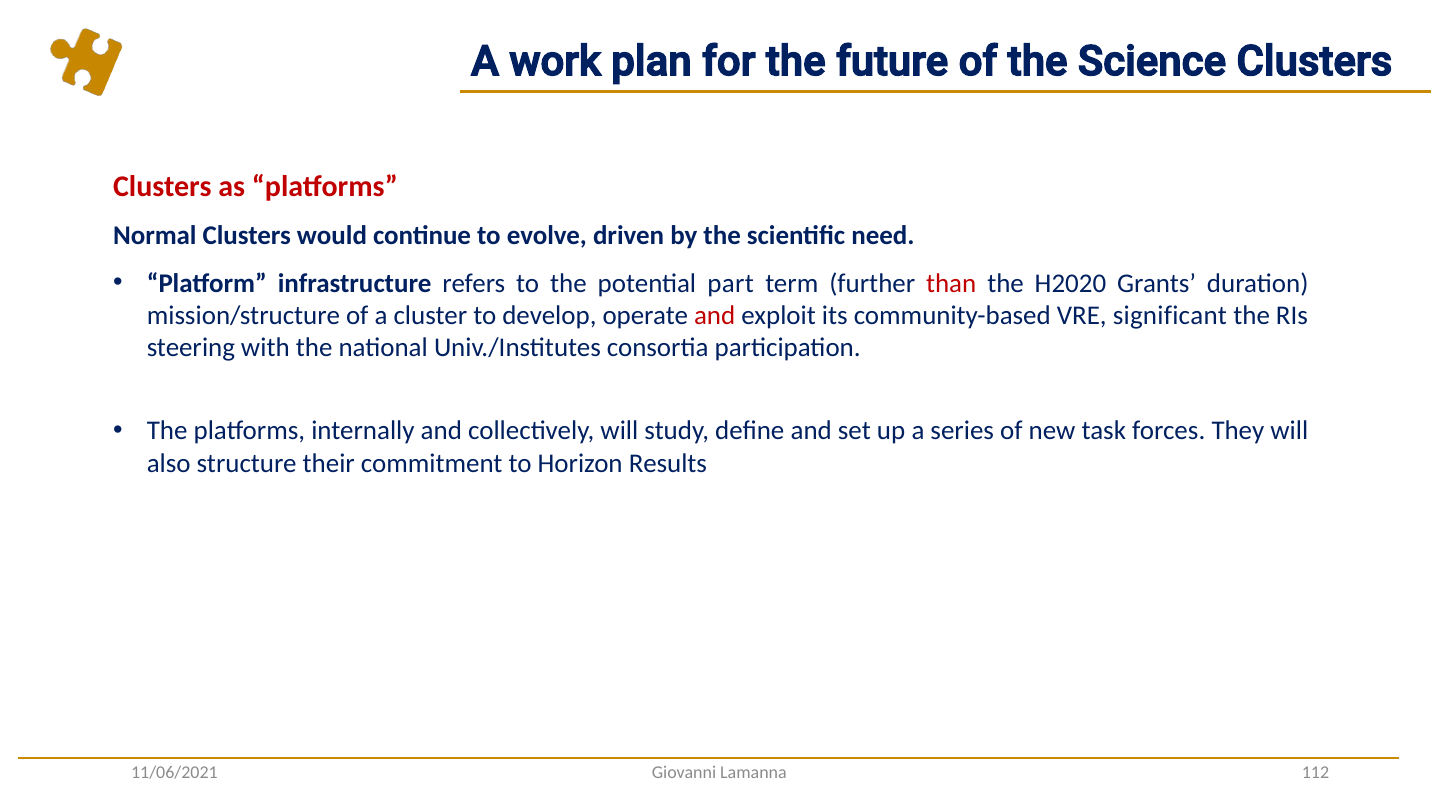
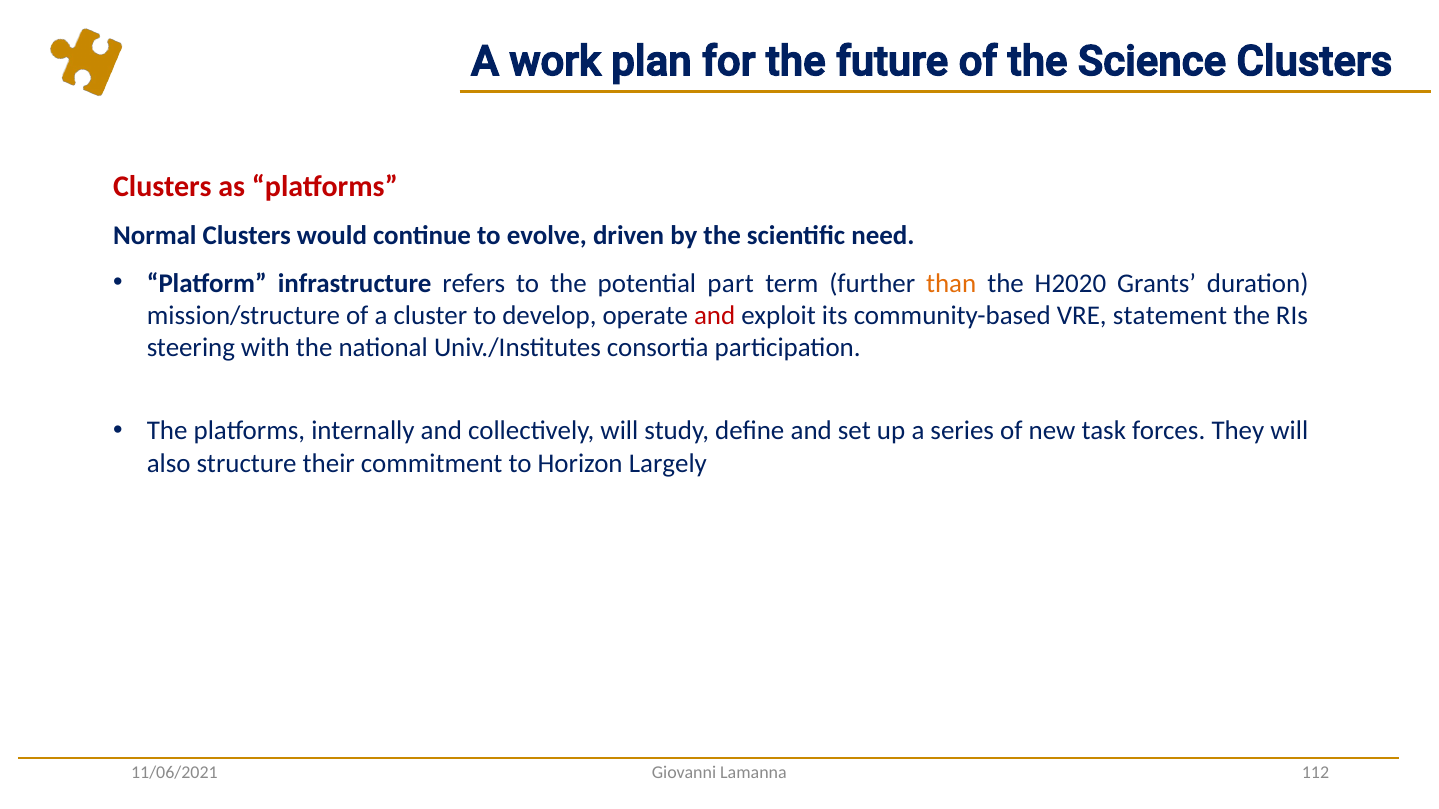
than colour: red -> orange (951, 283)
significant: significant -> statement (1170, 316)
Results: Results -> Largely (668, 463)
